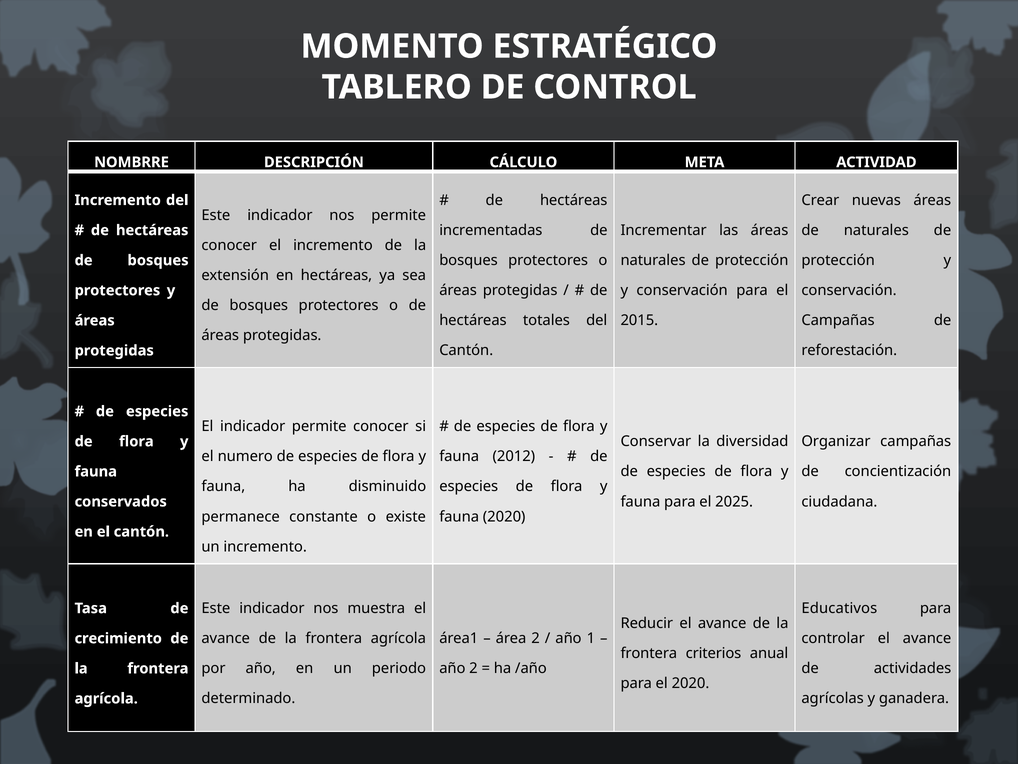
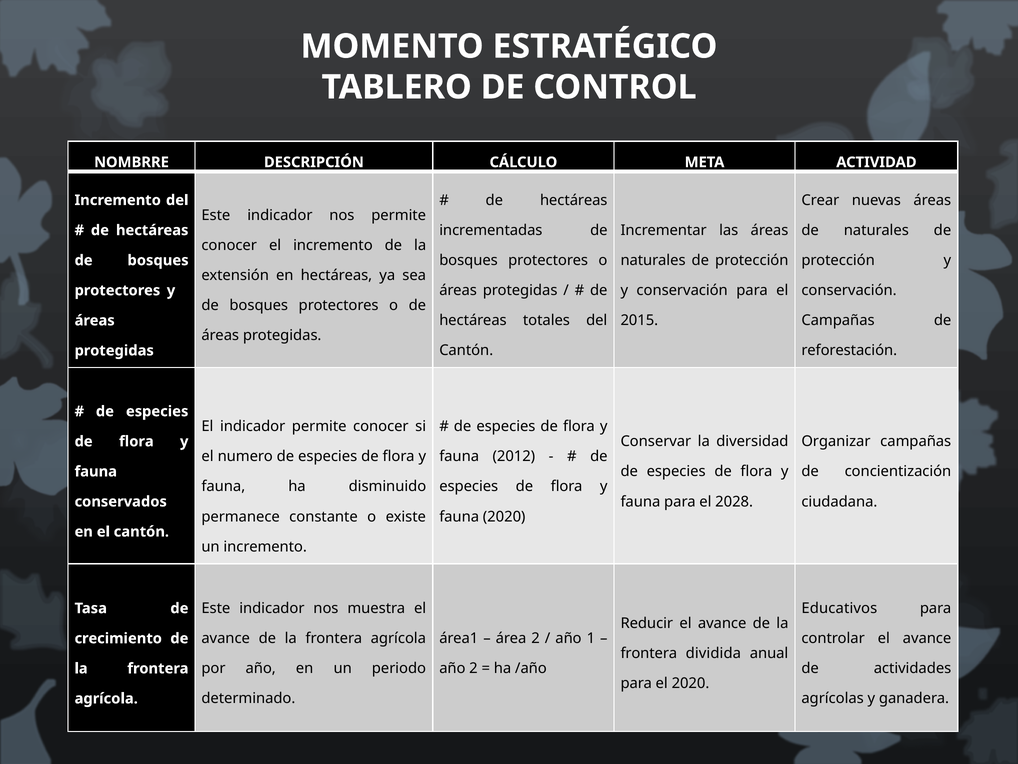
2025: 2025 -> 2028 (734, 501)
criterios: criterios -> dividida (713, 653)
